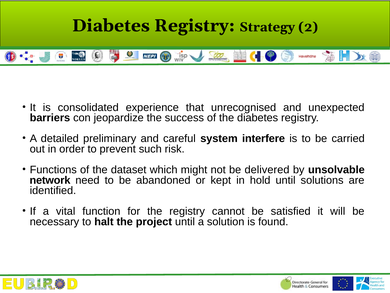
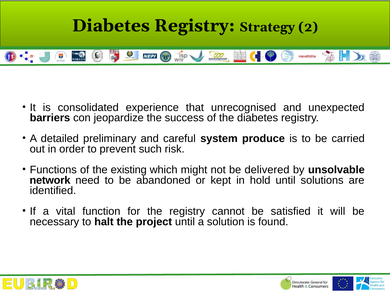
interfere: interfere -> produce (263, 138)
dataset: dataset -> existing (129, 169)
